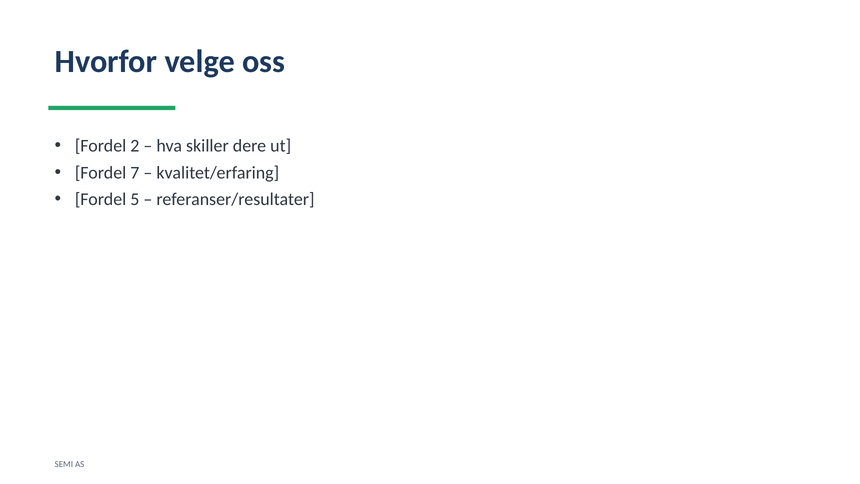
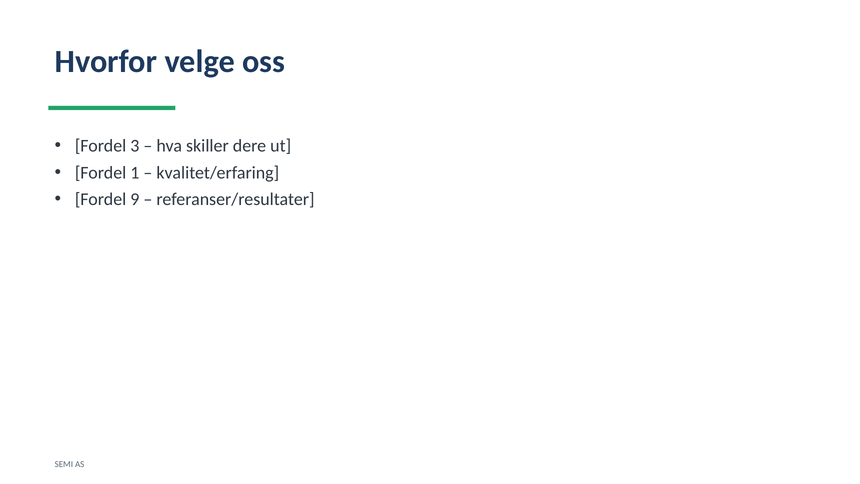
2: 2 -> 3 (135, 146)
7: 7 -> 1 (135, 173)
5: 5 -> 9 (135, 199)
